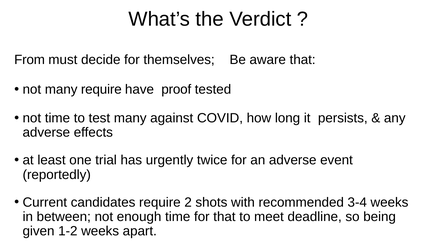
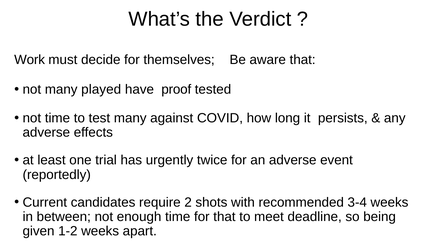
From: From -> Work (30, 60)
many require: require -> played (101, 89)
